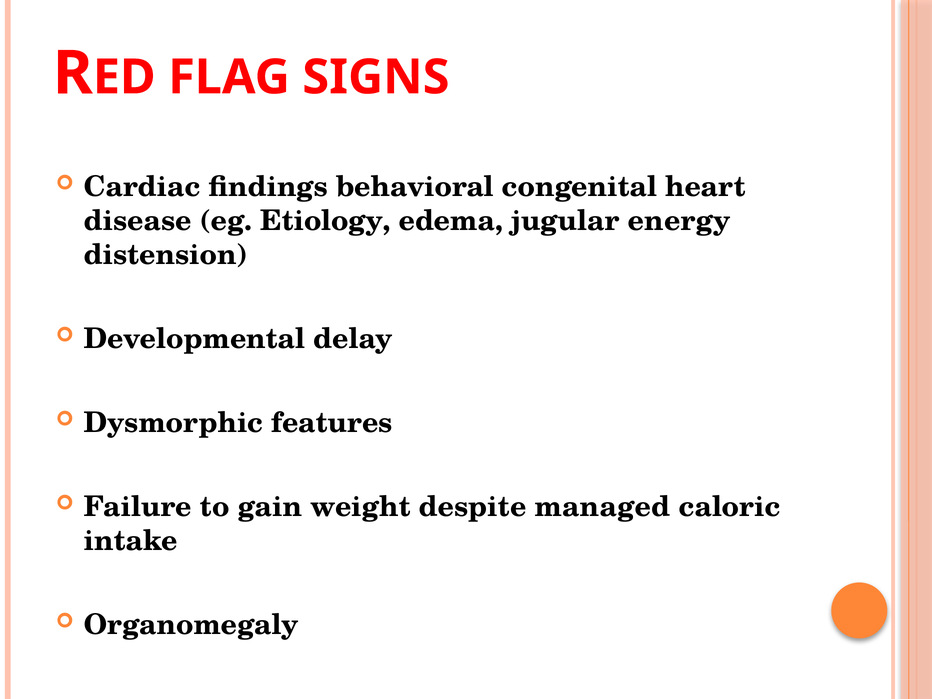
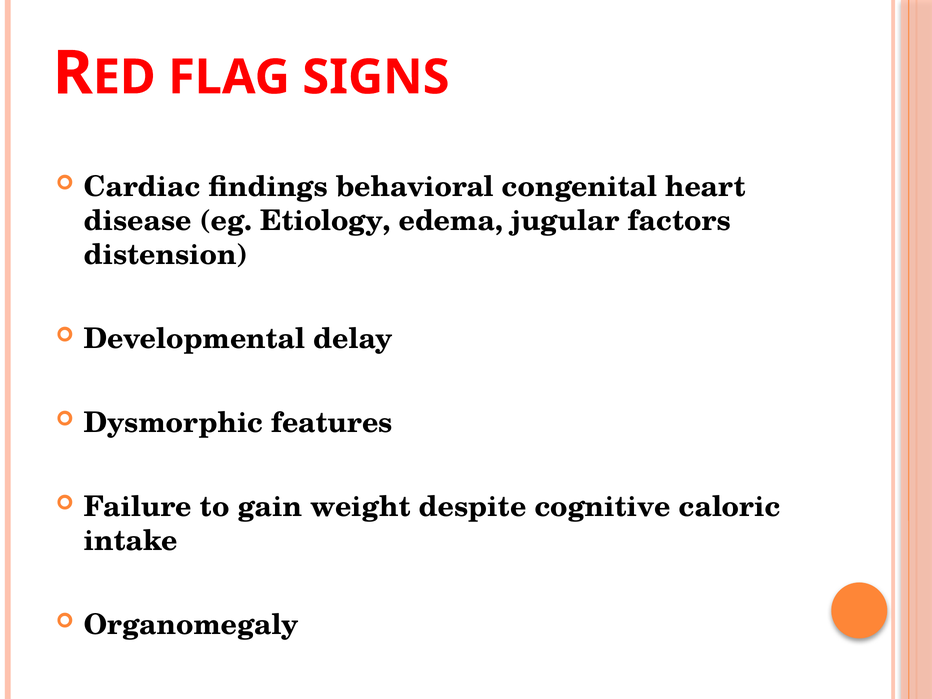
energy: energy -> factors (679, 221)
managed: managed -> cognitive (603, 507)
